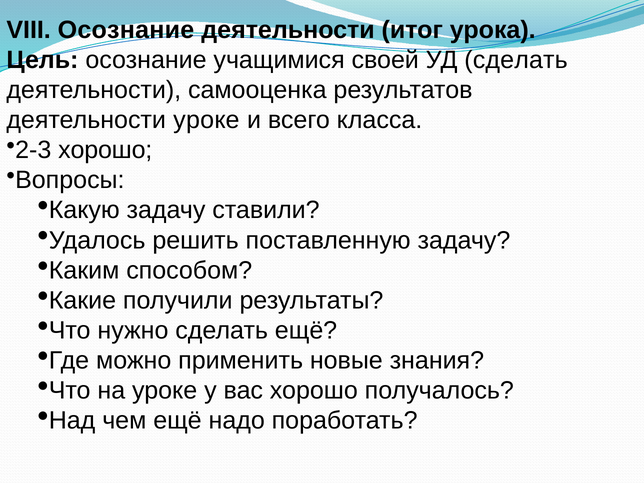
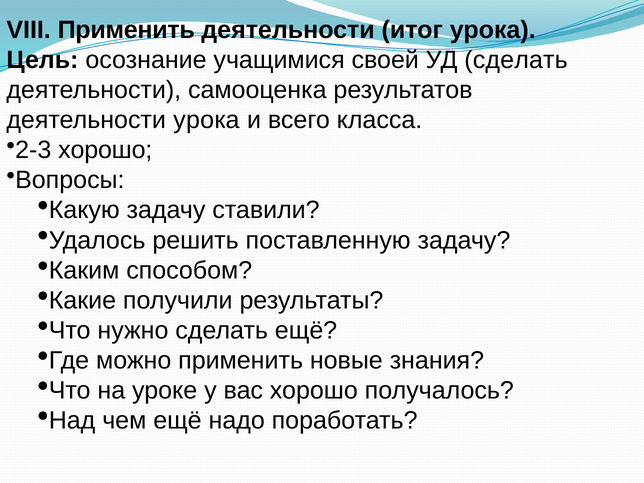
VIII Осознание: Осознание -> Применить (126, 30)
деятельности уроке: уроке -> урока (206, 120)
